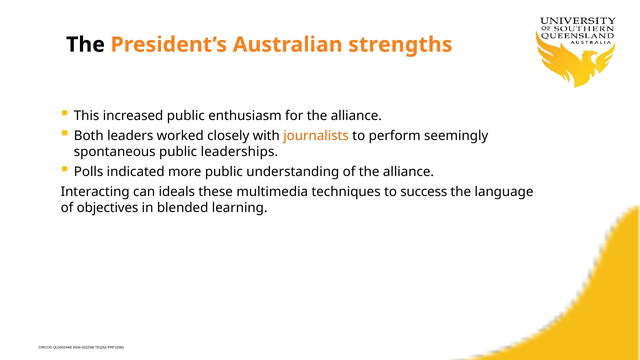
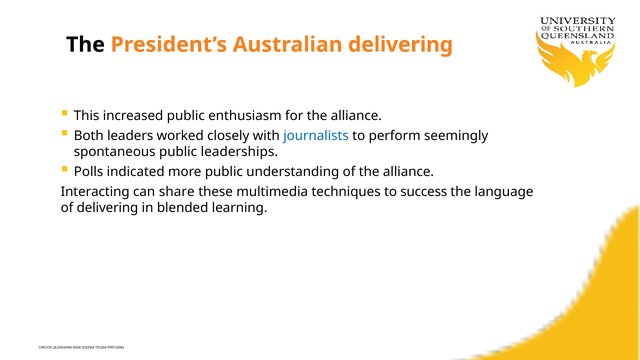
Australian strengths: strengths -> delivering (401, 45)
journalists colour: orange -> blue (316, 136)
ideals: ideals -> share (177, 192)
of objectives: objectives -> delivering (108, 208)
